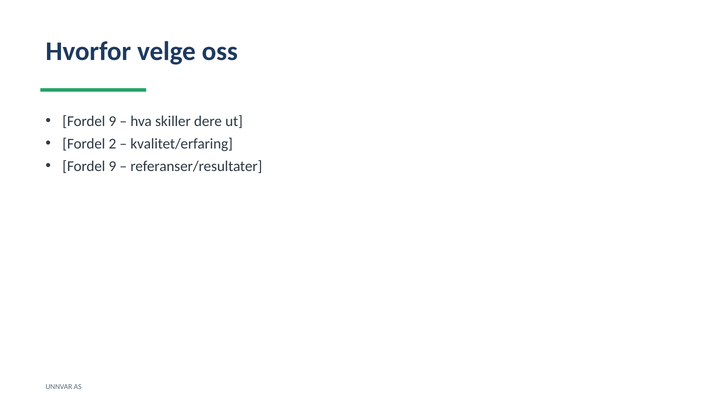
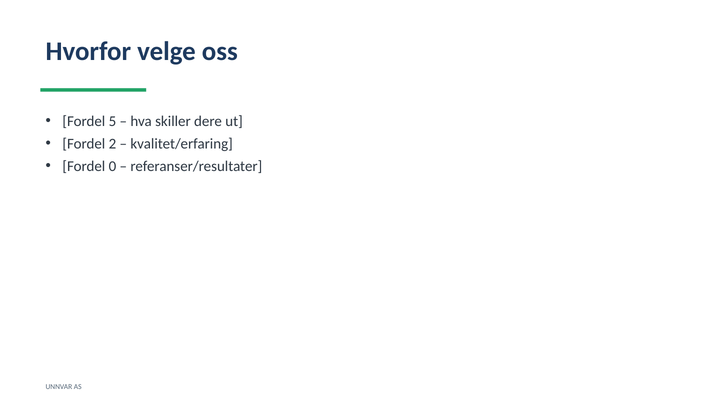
9: 9 -> 5 (112, 121)
9: 9 -> 0 (112, 166)
